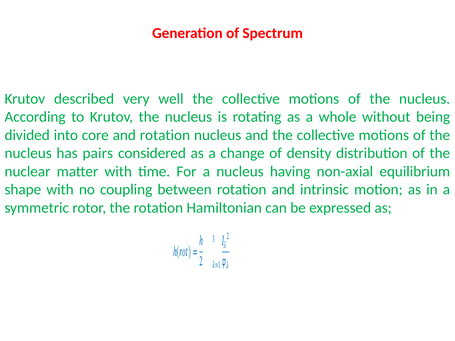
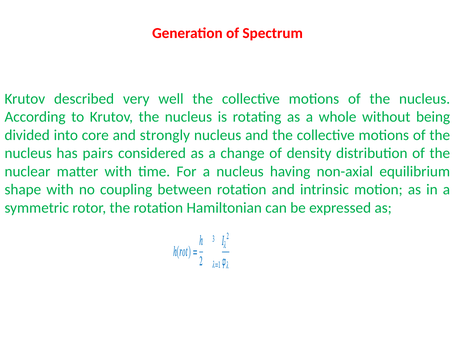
and rotation: rotation -> strongly (165, 135)
